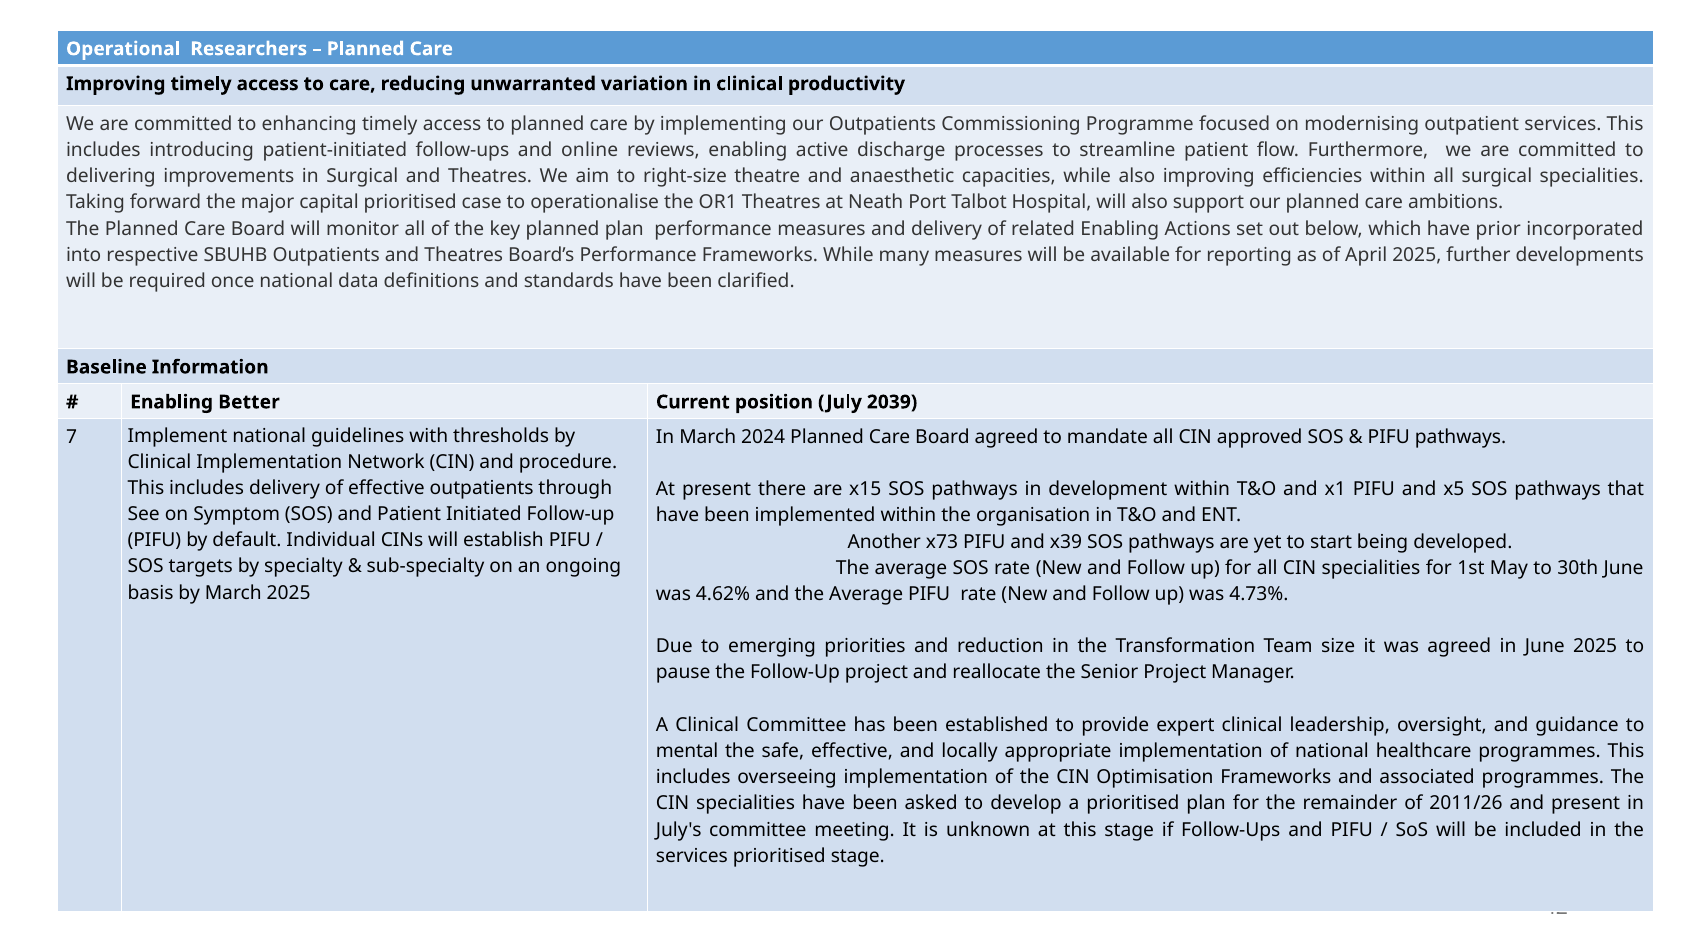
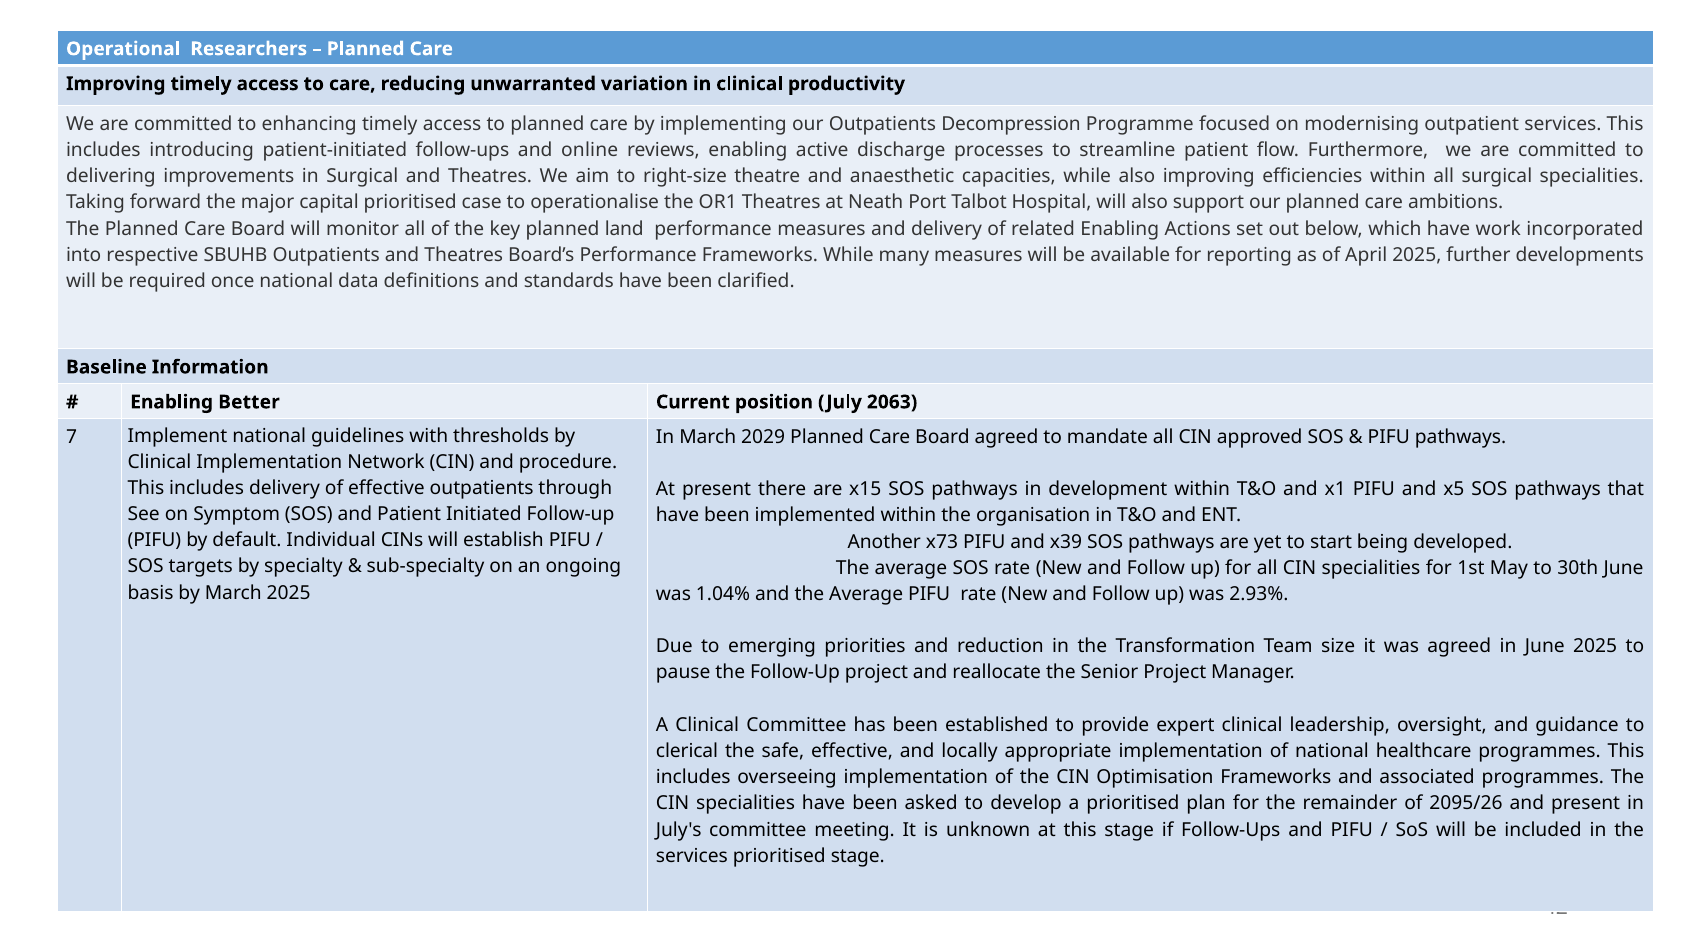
Commissioning: Commissioning -> Decompression (1011, 124)
planned plan: plan -> land (624, 229)
prior: prior -> work (1498, 229)
2039: 2039 -> 2063 (892, 402)
2024: 2024 -> 2029 (763, 437)
4.62%: 4.62% -> 1.04% (723, 594)
4.73%: 4.73% -> 2.93% (1259, 594)
mental: mental -> clerical (687, 751)
2011/26: 2011/26 -> 2095/26 (1466, 803)
